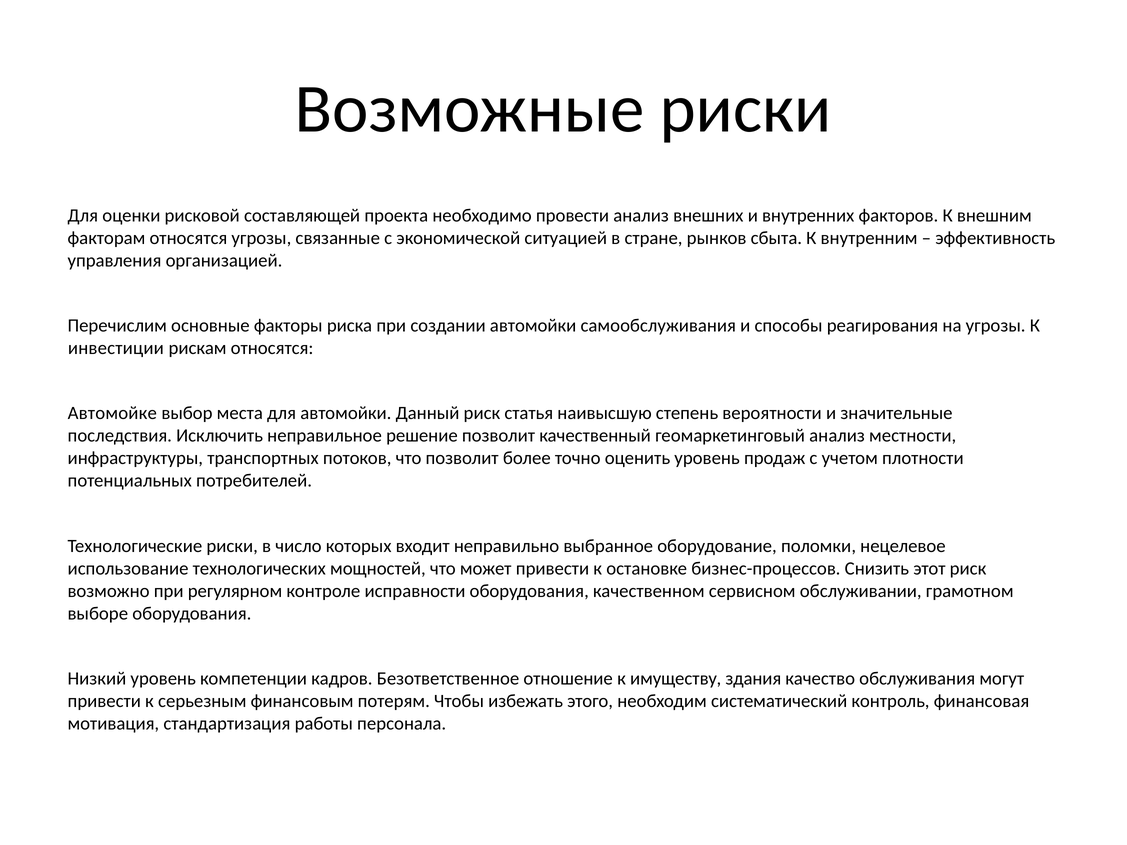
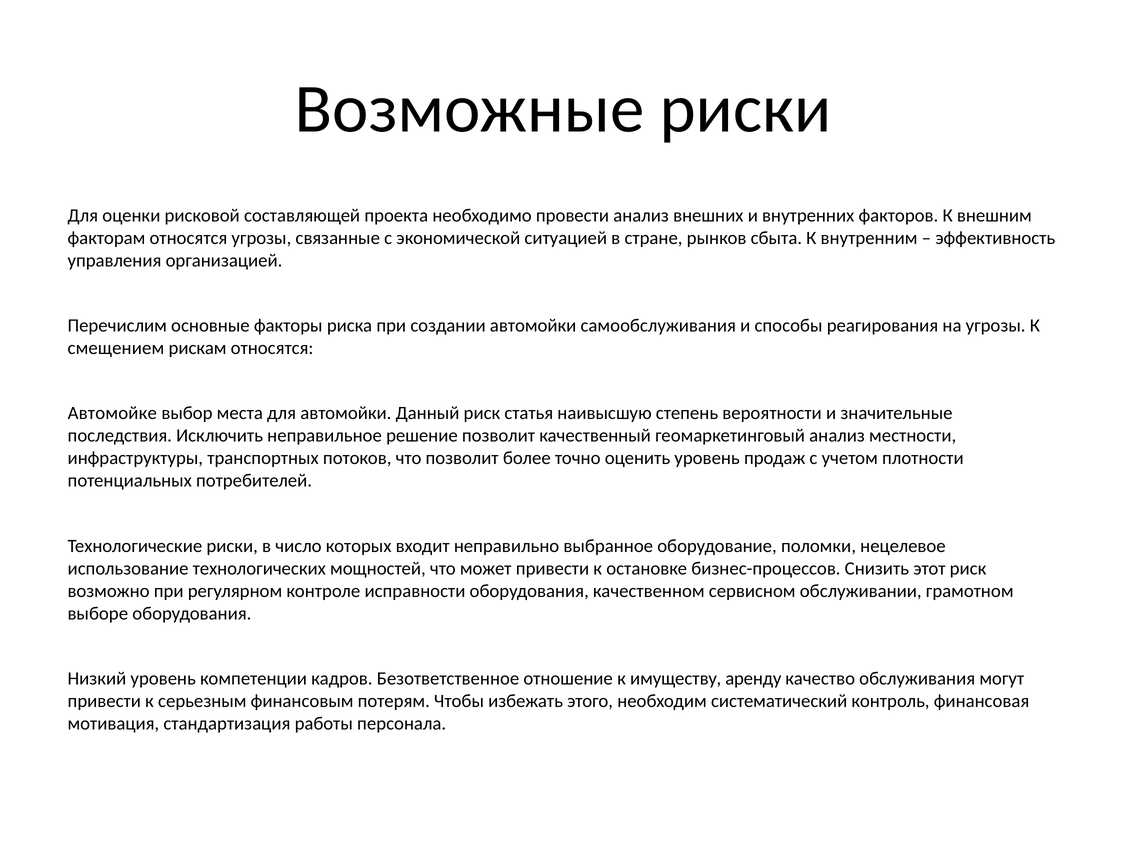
инвестиции: инвестиции -> смещением (116, 348)
здания: здания -> аренду (753, 679)
